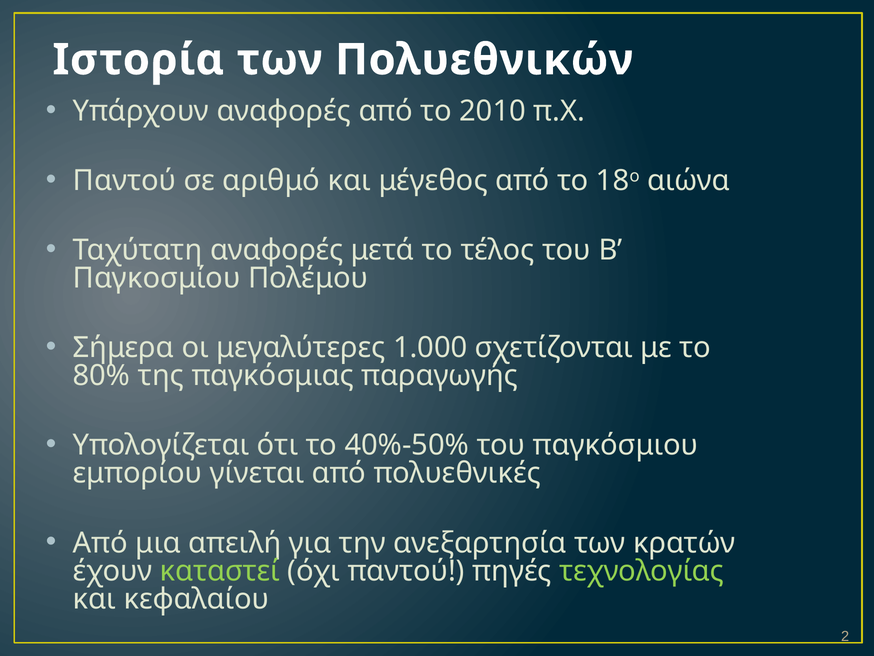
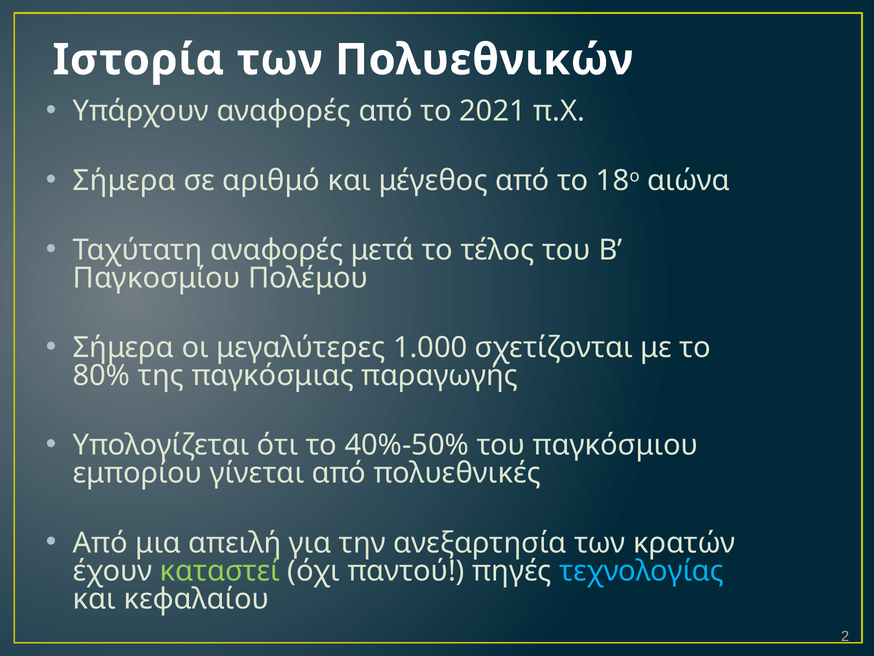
2010: 2010 -> 2021 (493, 111)
Παντού: Παντού -> Σήμερα (124, 180)
τεχνολογίας colour: light green -> light blue (642, 570)
